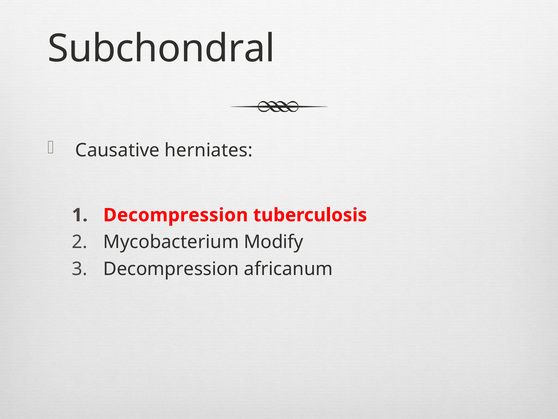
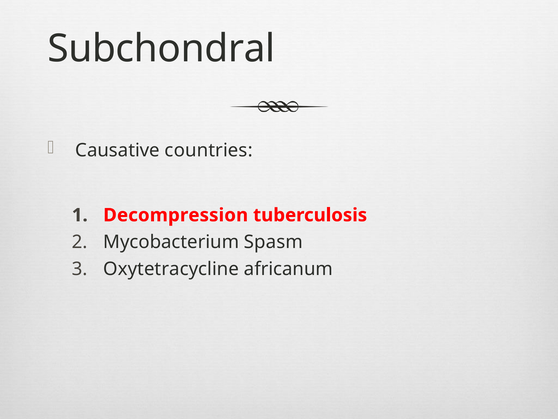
herniates: herniates -> countries (209, 150)
Modify: Modify -> Spasm (273, 242)
Decompression: Decompression -> Oxytetracycline (171, 269)
